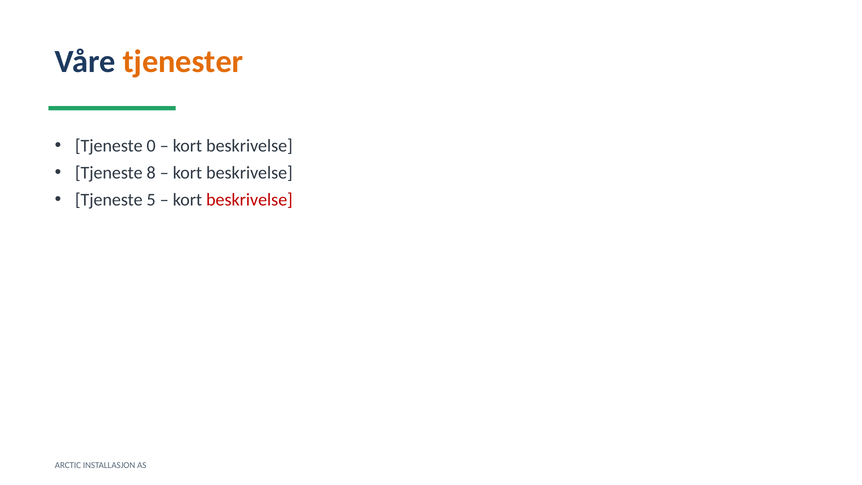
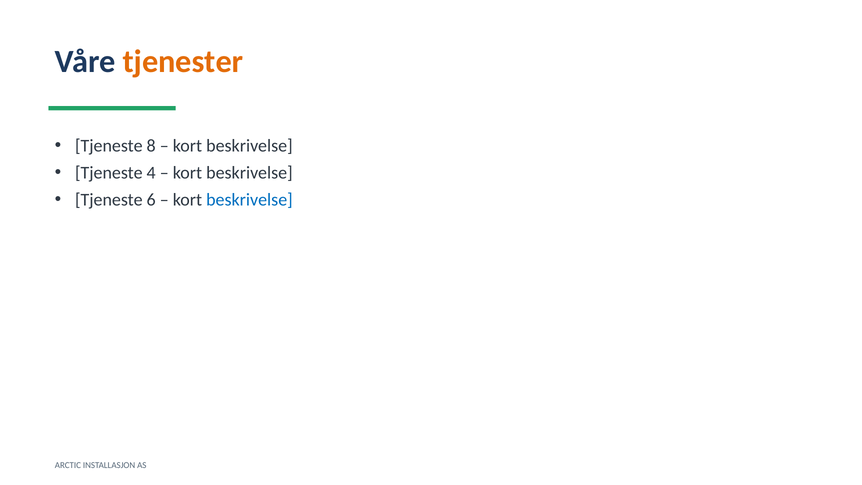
0: 0 -> 8 (151, 146)
8: 8 -> 4 (151, 173)
5: 5 -> 6 (151, 200)
beskrivelse colour: red -> blue (249, 200)
